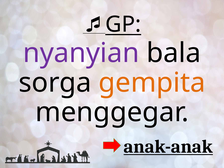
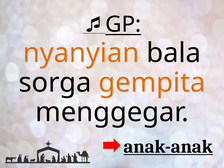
nyanyian colour: purple -> orange (81, 53)
